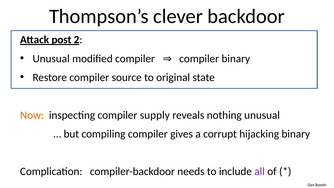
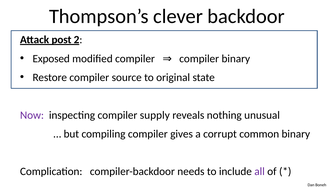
Unusual: Unusual -> Exposed (51, 59)
Now colour: orange -> purple (32, 115)
hijacking: hijacking -> common (259, 134)
